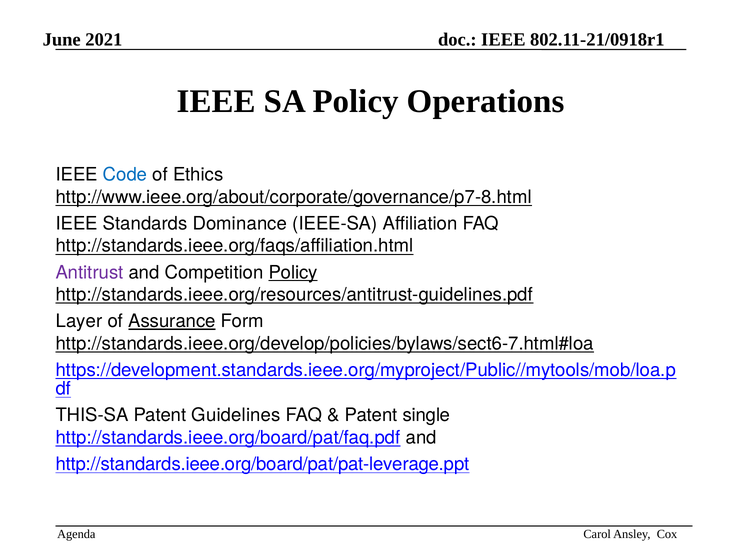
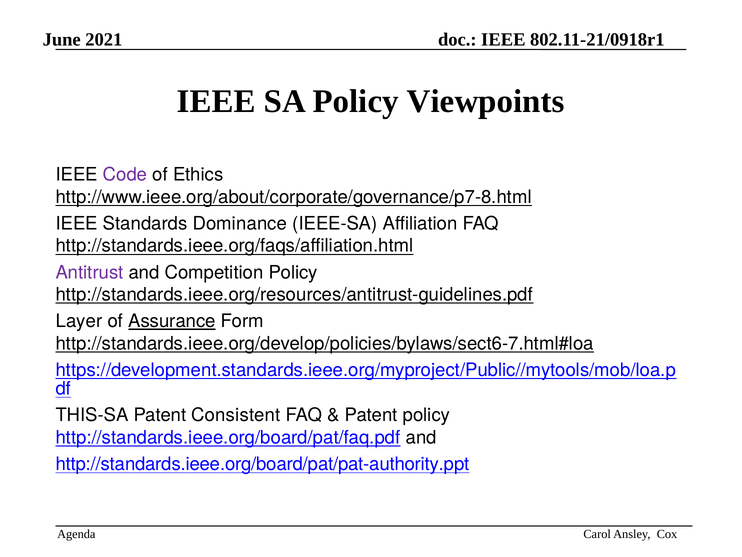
Operations: Operations -> Viewpoints (486, 101)
Code colour: blue -> purple (125, 174)
Policy underline: present -> none (293, 272)
Guidelines: Guidelines -> Consistent (236, 415)
Patent single: single -> policy (426, 415)
http://standards.ieee.org/board/pat/pat-leverage.ppt: http://standards.ieee.org/board/pat/pat-leverage.ppt -> http://standards.ieee.org/board/pat/pat-authority.ppt (263, 464)
